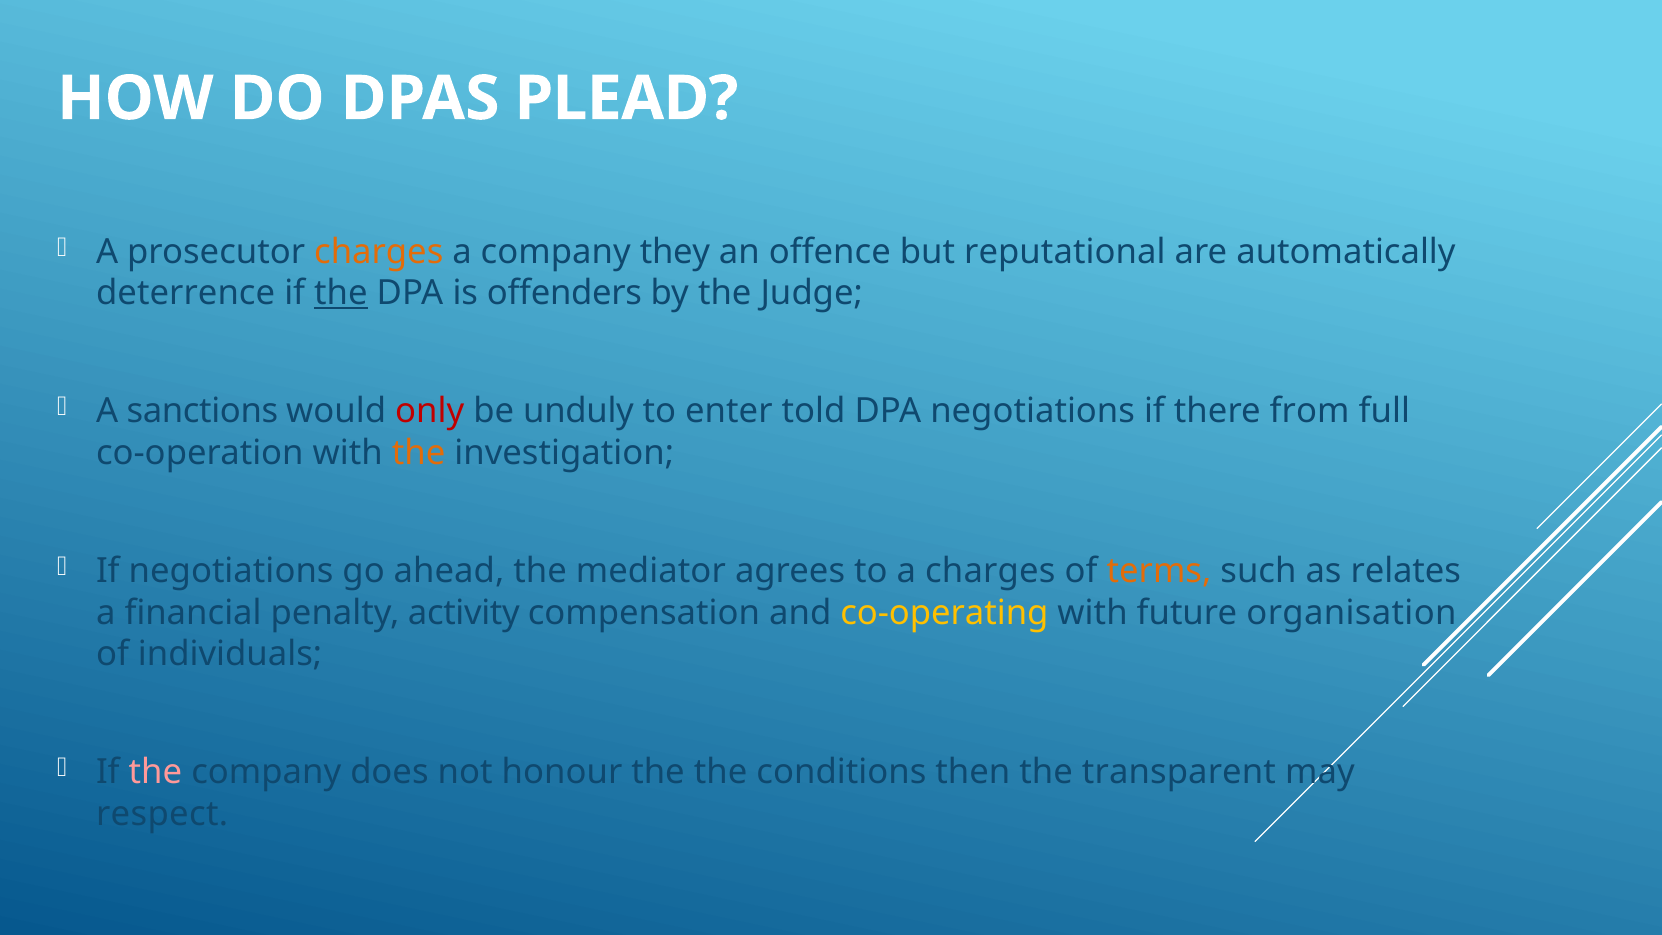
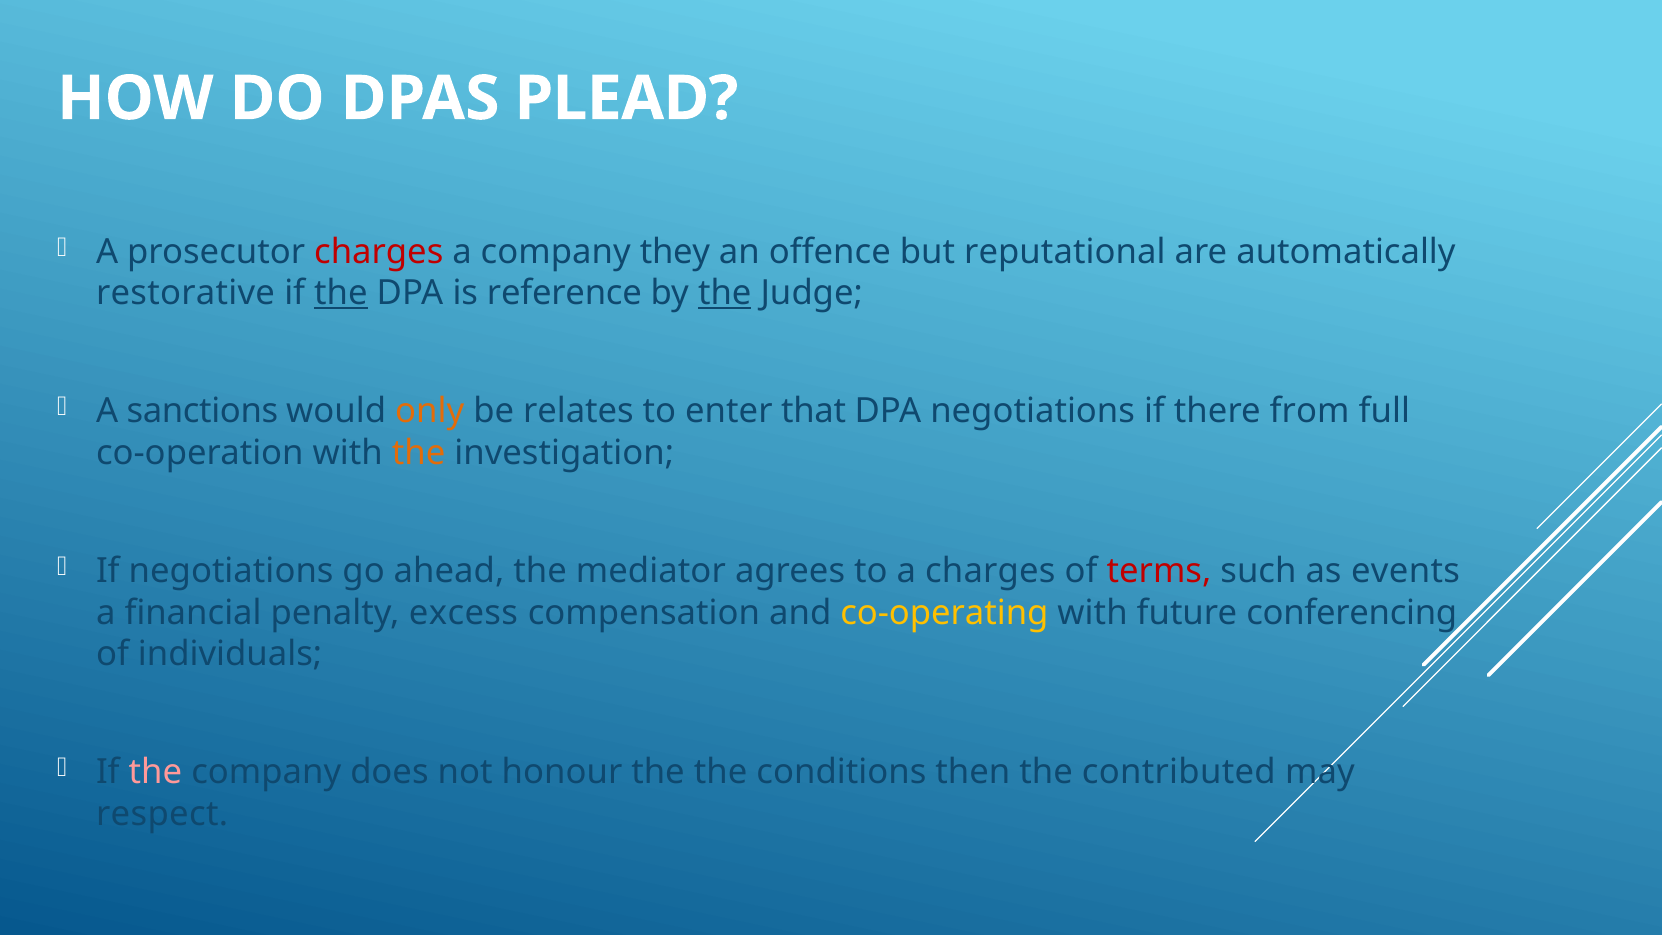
charges colour: orange -> red (379, 252)
deterrence: deterrence -> restorative (186, 294)
offenders: offenders -> reference (564, 294)
the underline: none -> present (725, 294)
only colour: red -> orange (430, 411)
unduly: unduly -> relates (578, 411)
told: told -> that (814, 411)
terms colour: orange -> red (1159, 571)
relates: relates -> events (1406, 571)
activity: activity -> excess (463, 612)
organisation: organisation -> conferencing (1352, 612)
transparent: transparent -> contributed (1179, 772)
